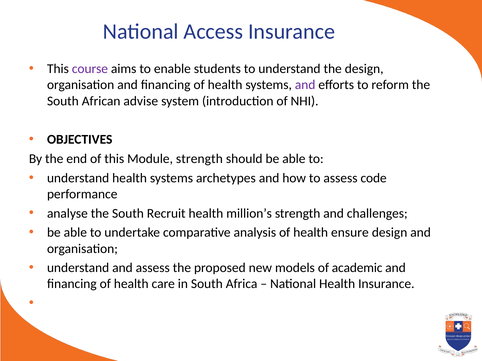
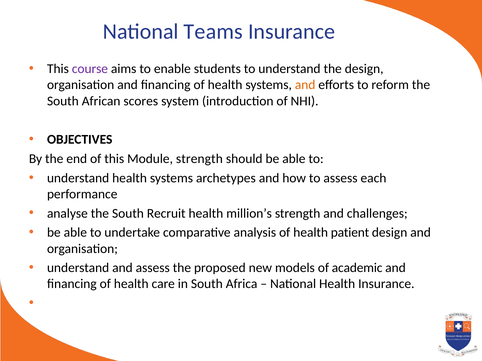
Access: Access -> Teams (213, 32)
and colour: purple -> orange (305, 85)
advise: advise -> scores (141, 101)
code: code -> each (373, 178)
ensure: ensure -> patient (350, 233)
